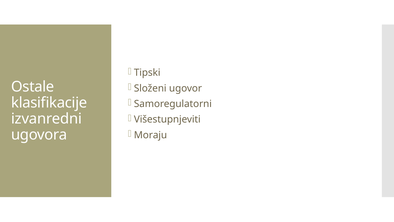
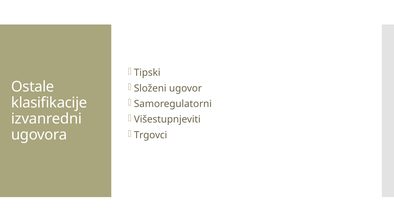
Moraju: Moraju -> Trgovci (151, 135)
